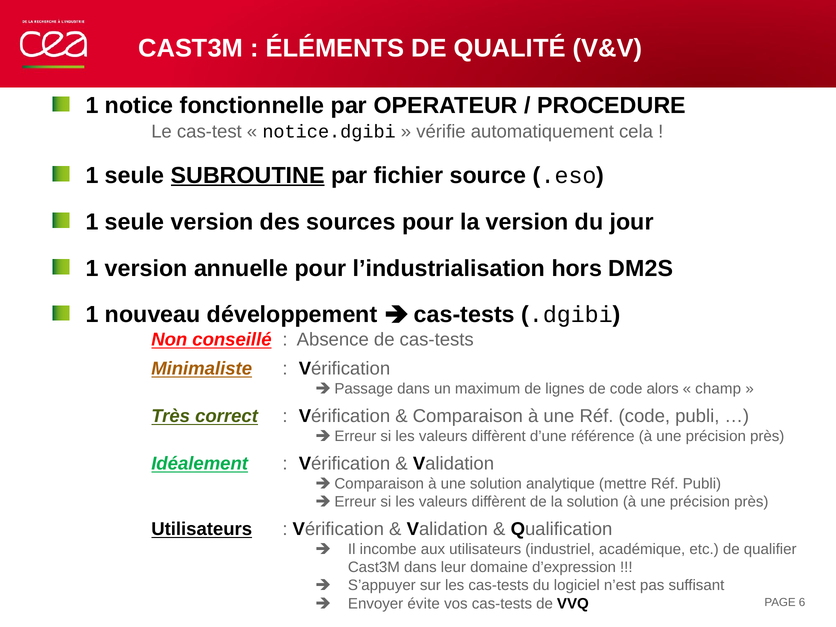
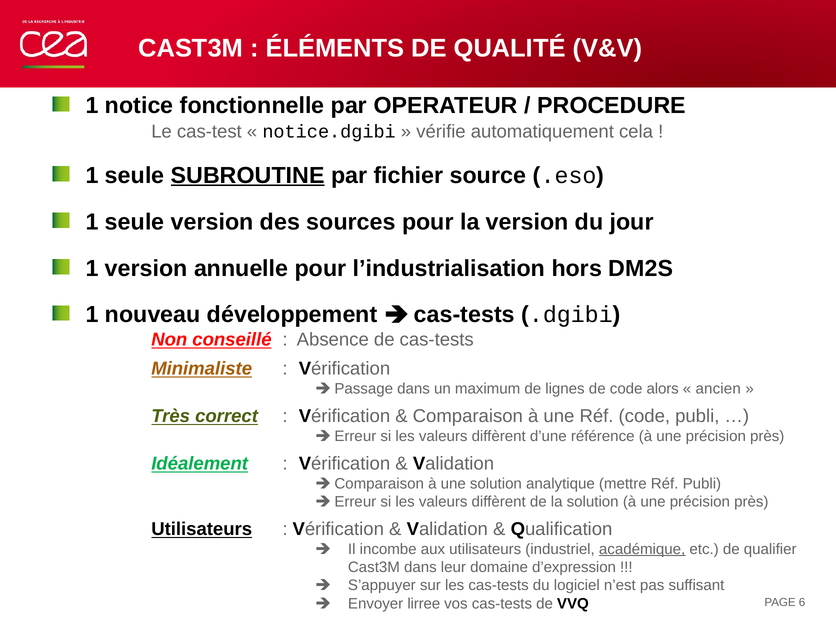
champ: champ -> ancien (718, 389)
académique underline: none -> present (642, 549)
évite: évite -> lirree (424, 604)
